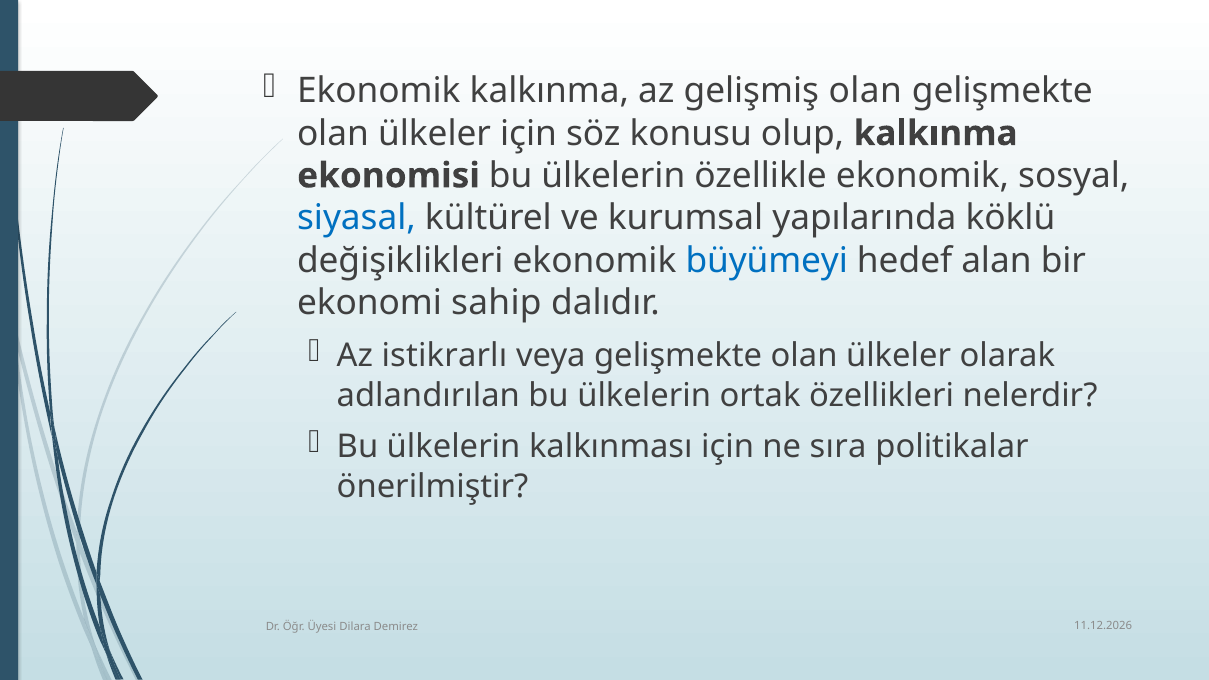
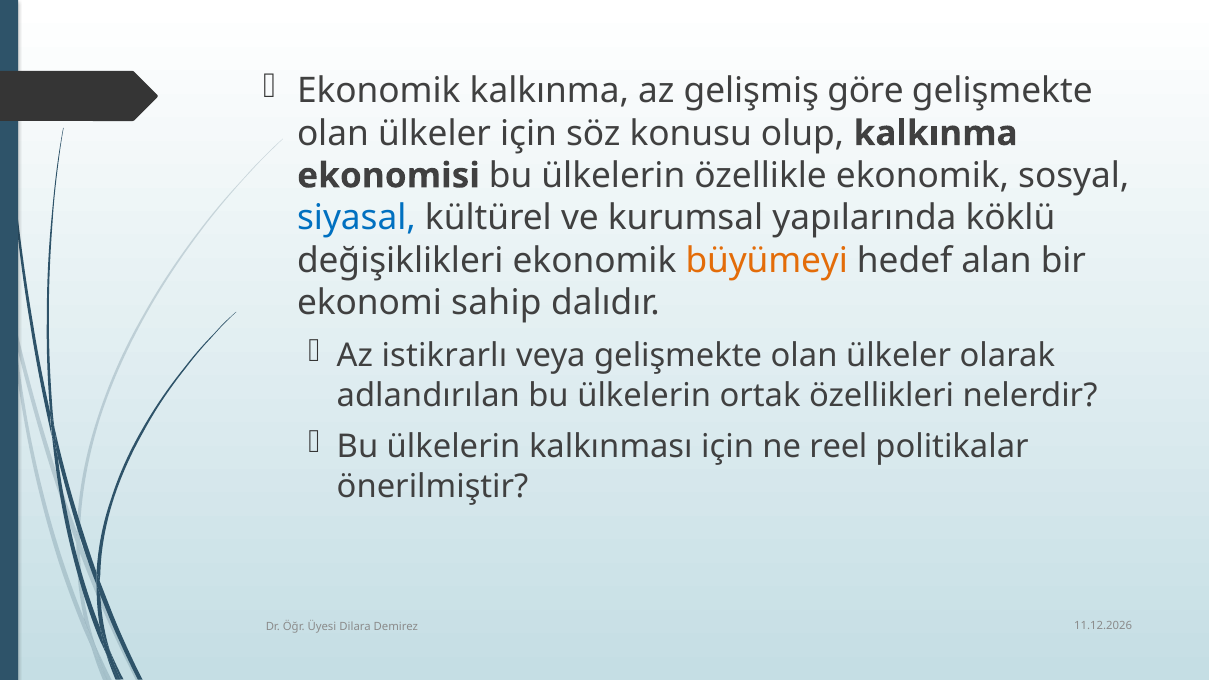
gelişmiş olan: olan -> göre (866, 91)
büyümeyi colour: blue -> orange (767, 260)
sıra: sıra -> reel (838, 447)
